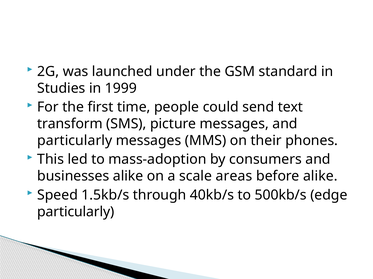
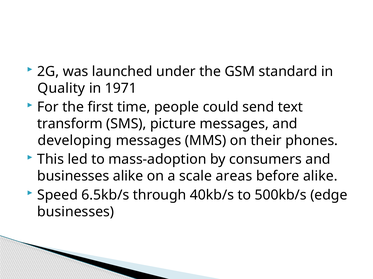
Studies: Studies -> Quality (61, 88)
1999: 1999 -> 1971 (121, 88)
particularly: particularly -> developing (75, 141)
1.5kb/s: 1.5kb/s -> 6.5kb/s (105, 195)
particularly: particularly -> businesses (76, 212)
